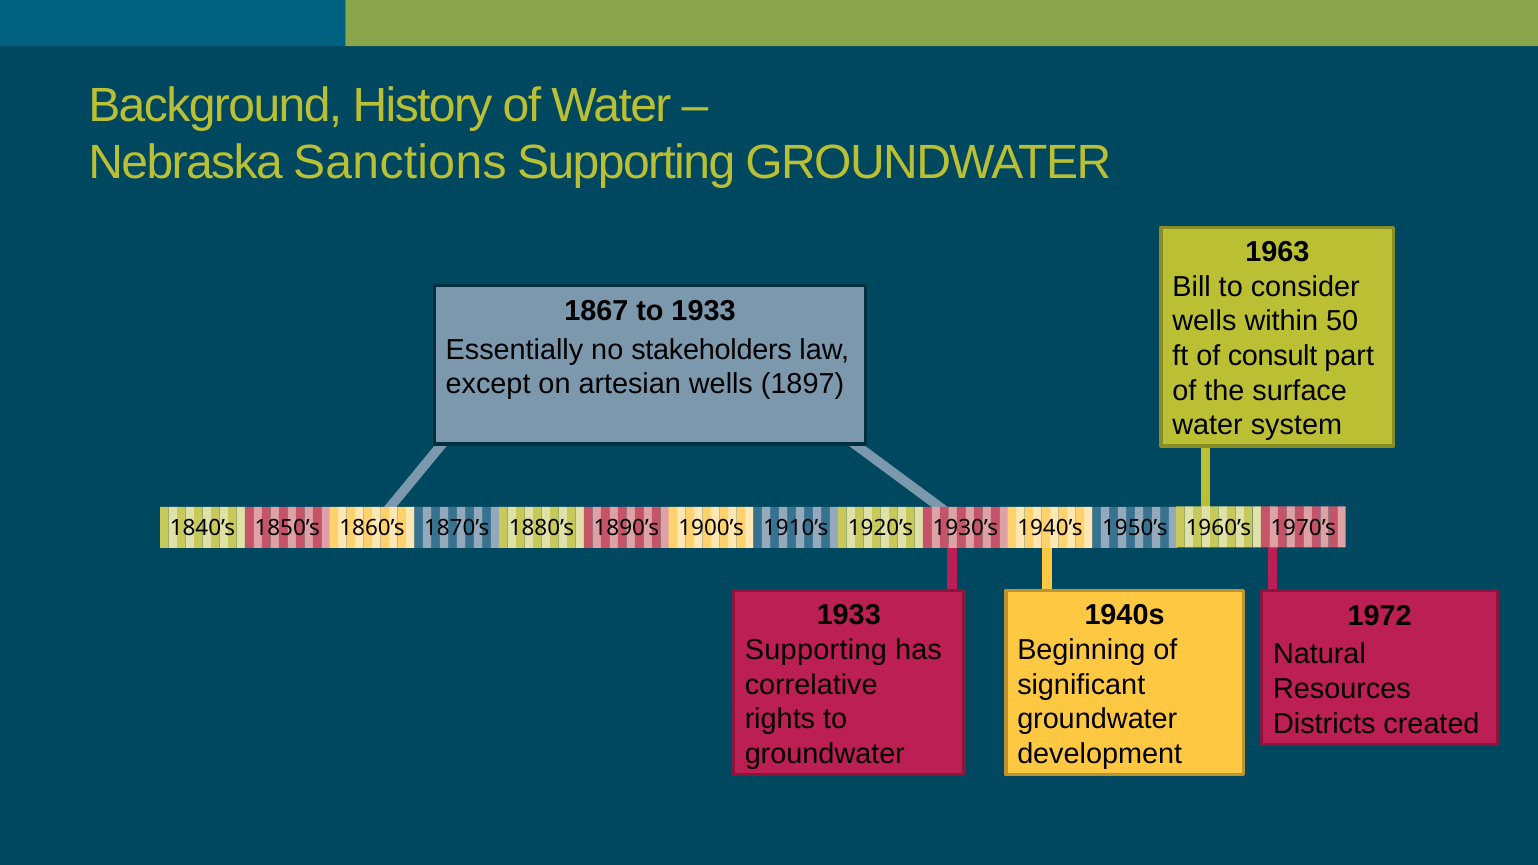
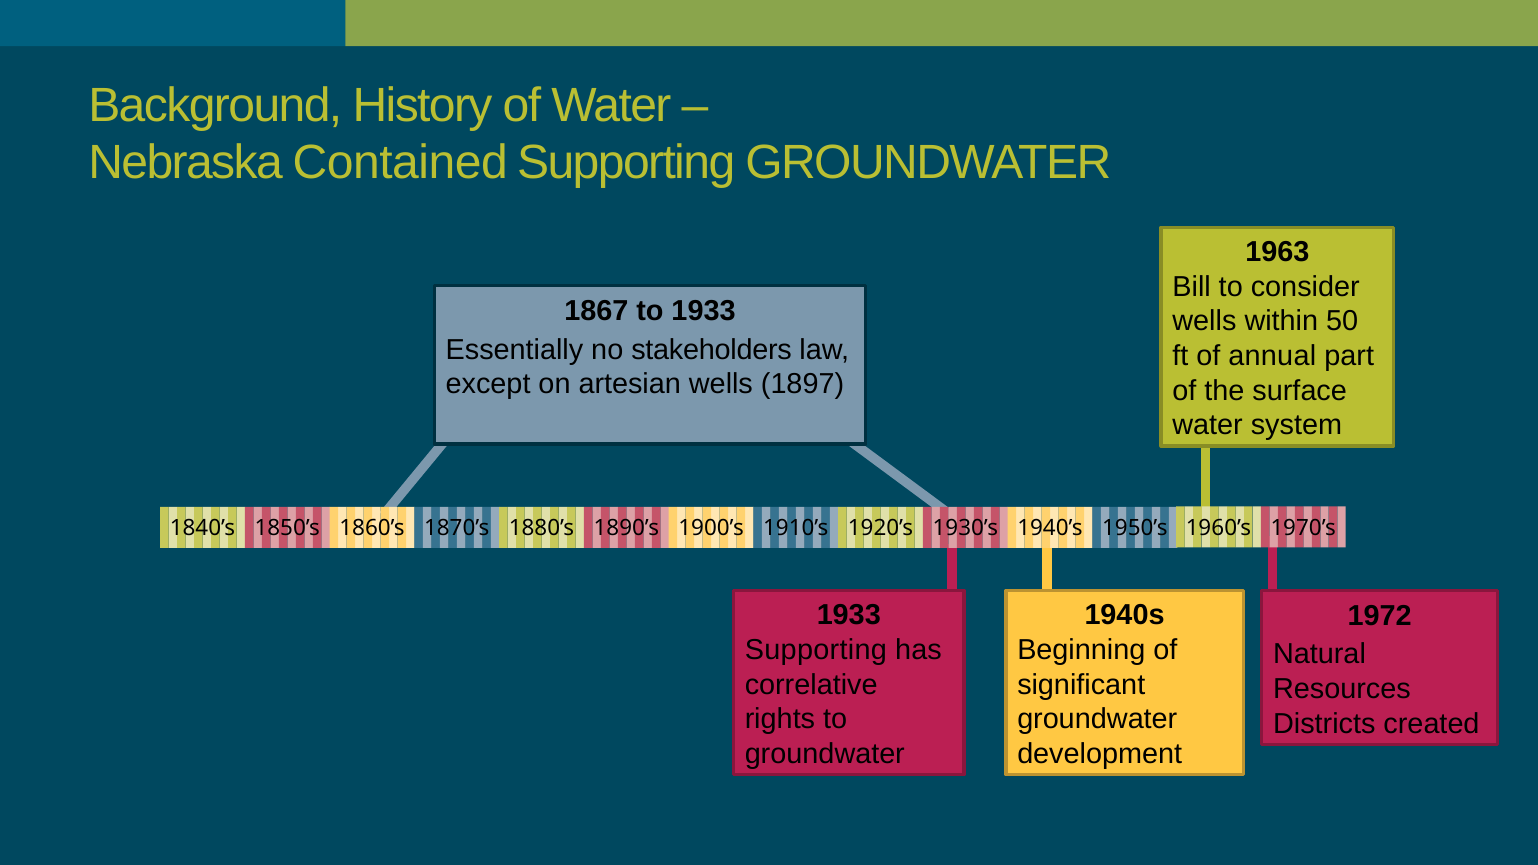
Sanctions: Sanctions -> Contained (400, 163)
consult: consult -> annual (1272, 356)
